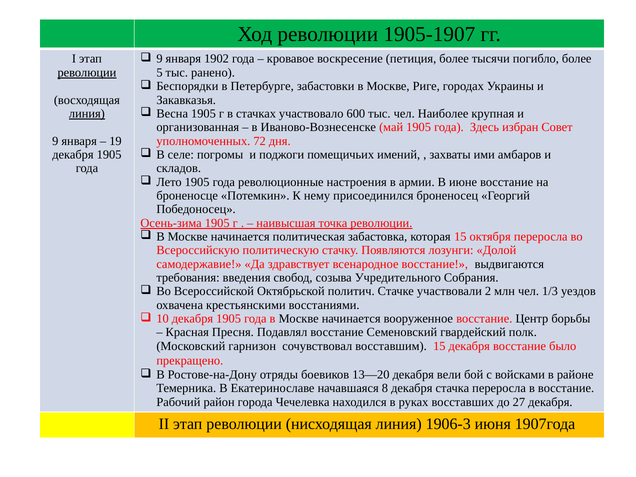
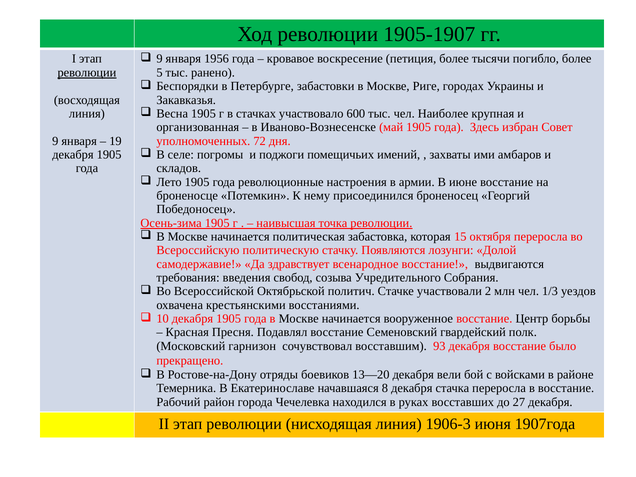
1902: 1902 -> 1956 (217, 59)
линия underline: present -> none (87, 114)
восставшим 15: 15 -> 93 (439, 346)
